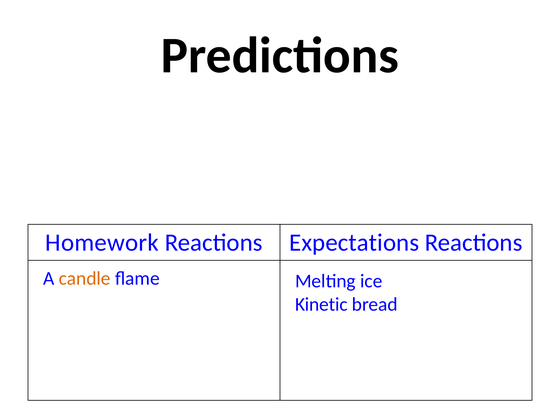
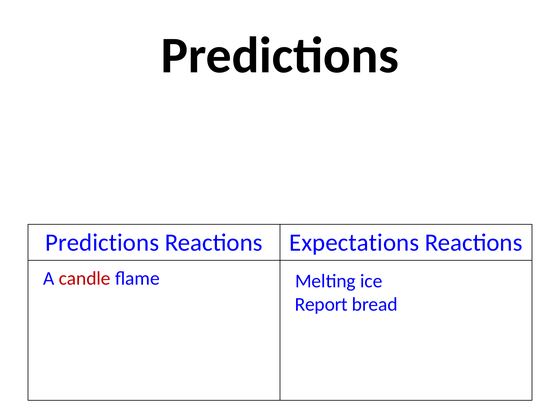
Homework: Homework -> Predictions (102, 243)
candle colour: orange -> red (85, 278)
Kinetic: Kinetic -> Report (321, 304)
